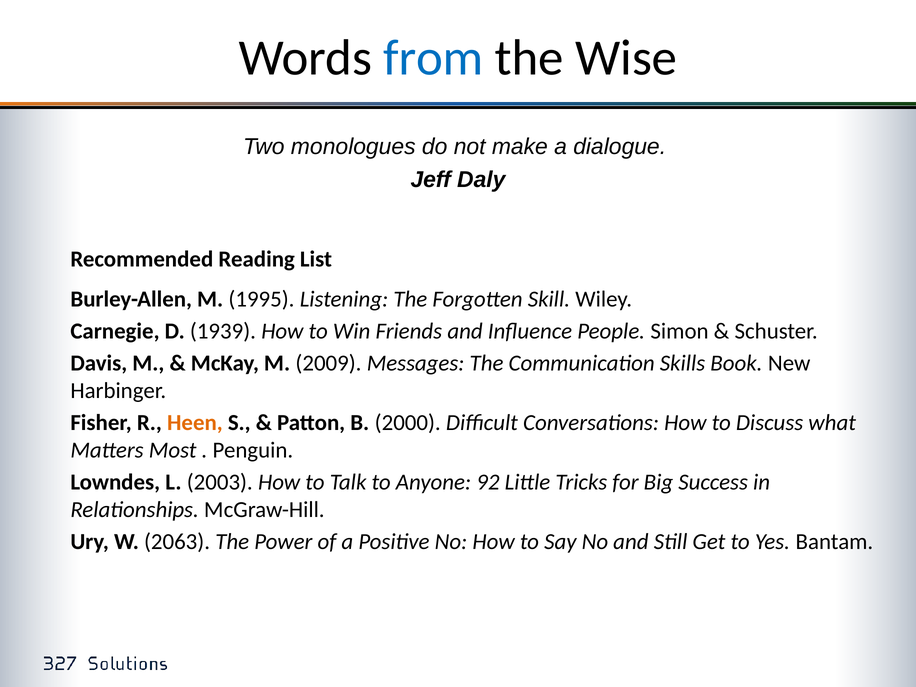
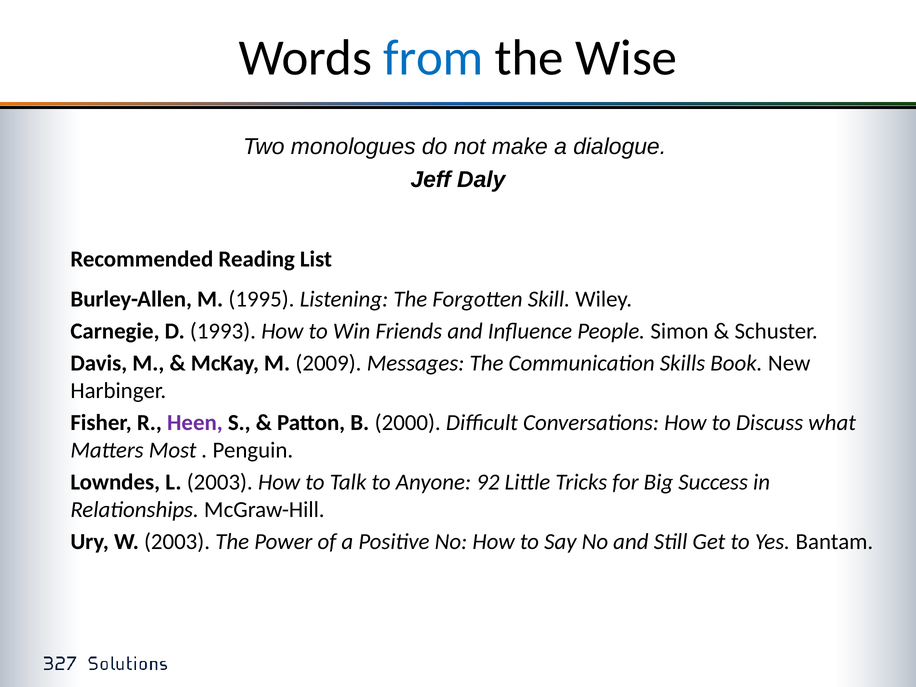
1939: 1939 -> 1993 (223, 331)
Heen colour: orange -> purple (195, 423)
W 2063: 2063 -> 2003 (177, 542)
